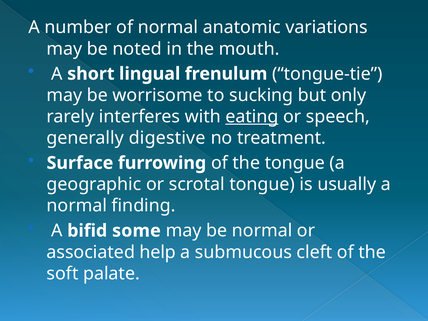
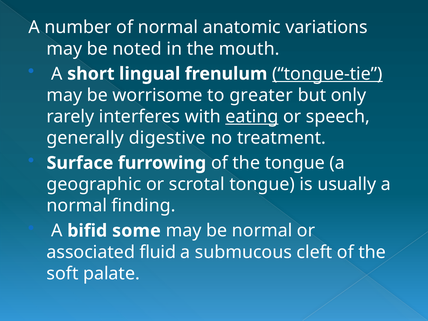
tongue-tie underline: none -> present (327, 74)
sucking: sucking -> greater (261, 95)
help: help -> fluid (158, 252)
